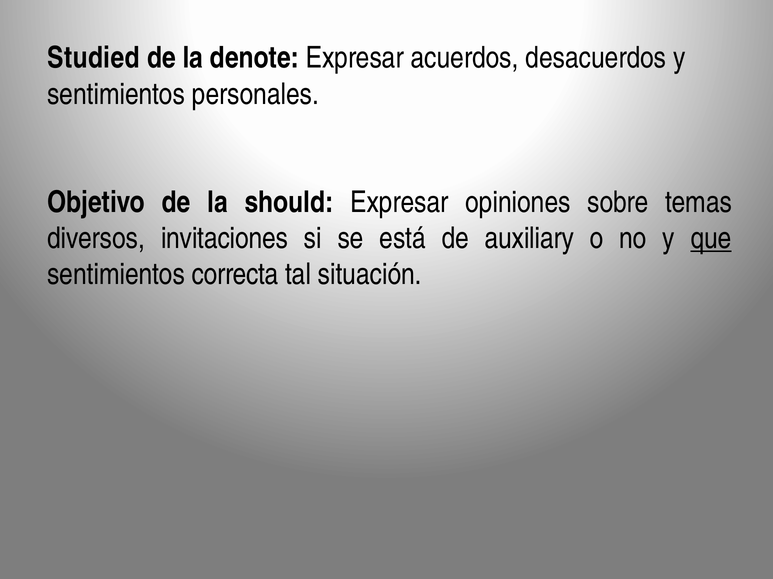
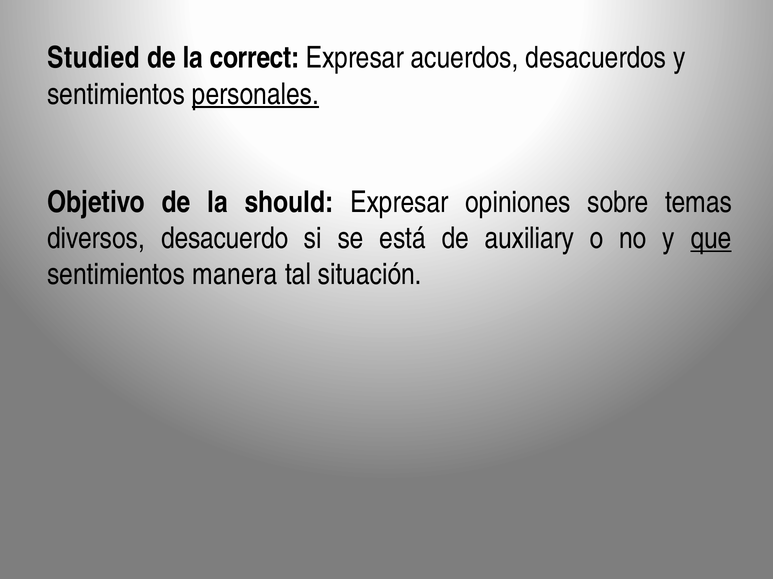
denote: denote -> correct (255, 58)
personales underline: none -> present (255, 94)
invitaciones: invitaciones -> desacuerdo (225, 239)
correcta: correcta -> manera (235, 275)
